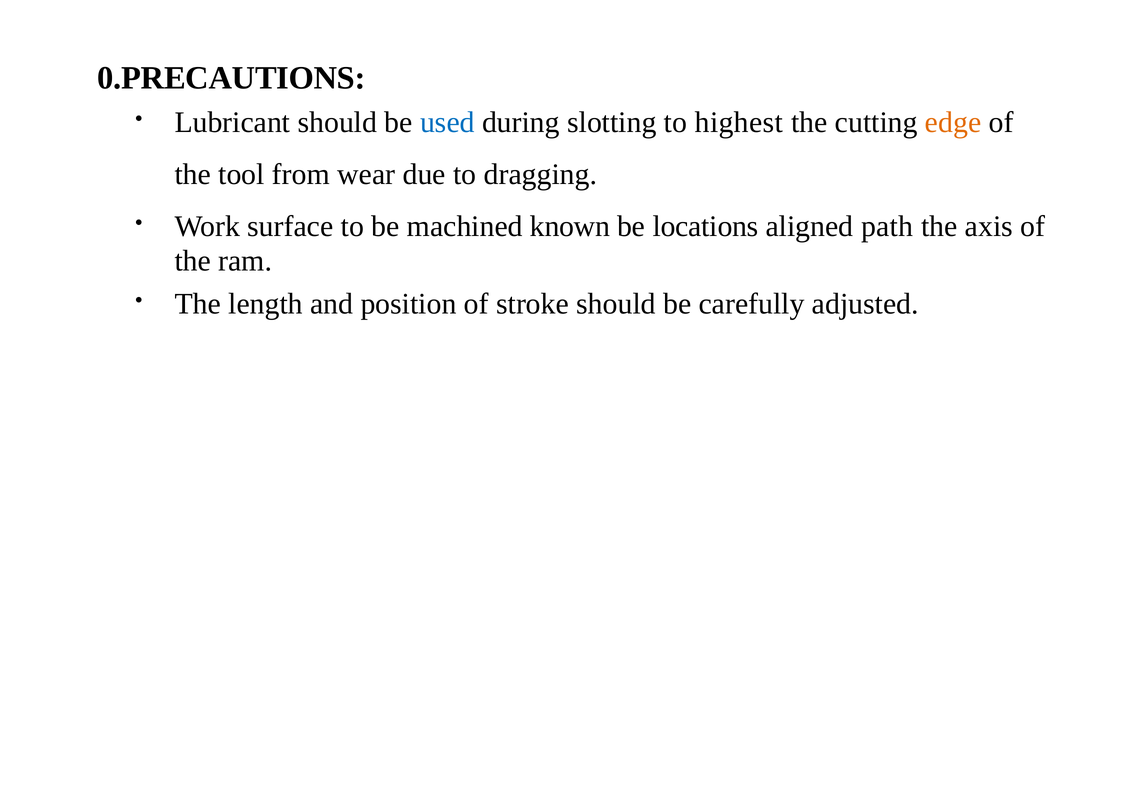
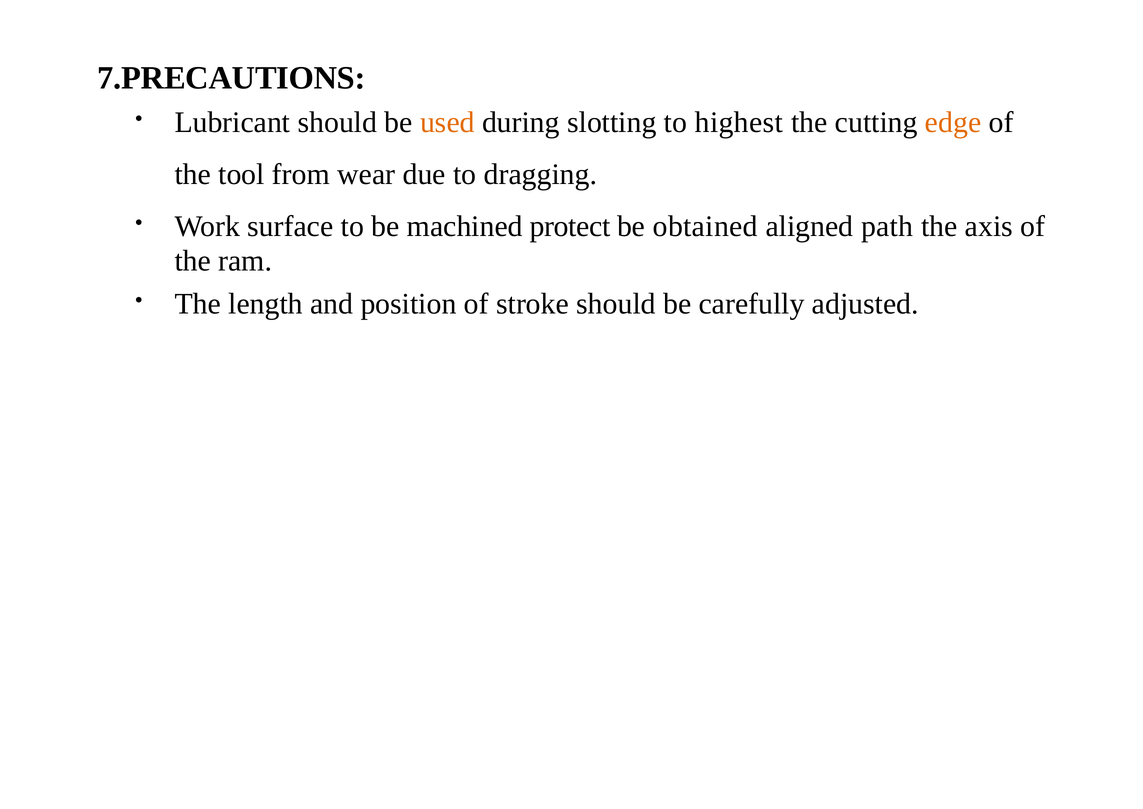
0.PRECAUTIONS: 0.PRECAUTIONS -> 7.PRECAUTIONS (232, 78)
used colour: blue -> orange (447, 123)
known: known -> protect (570, 227)
locations: locations -> obtained (705, 227)
